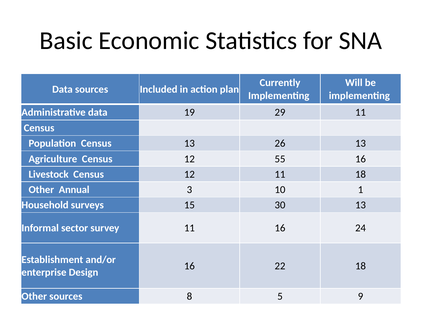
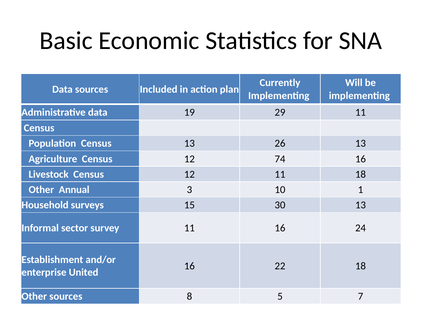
55: 55 -> 74 (280, 159)
Design: Design -> United (84, 273)
9: 9 -> 7 (361, 297)
